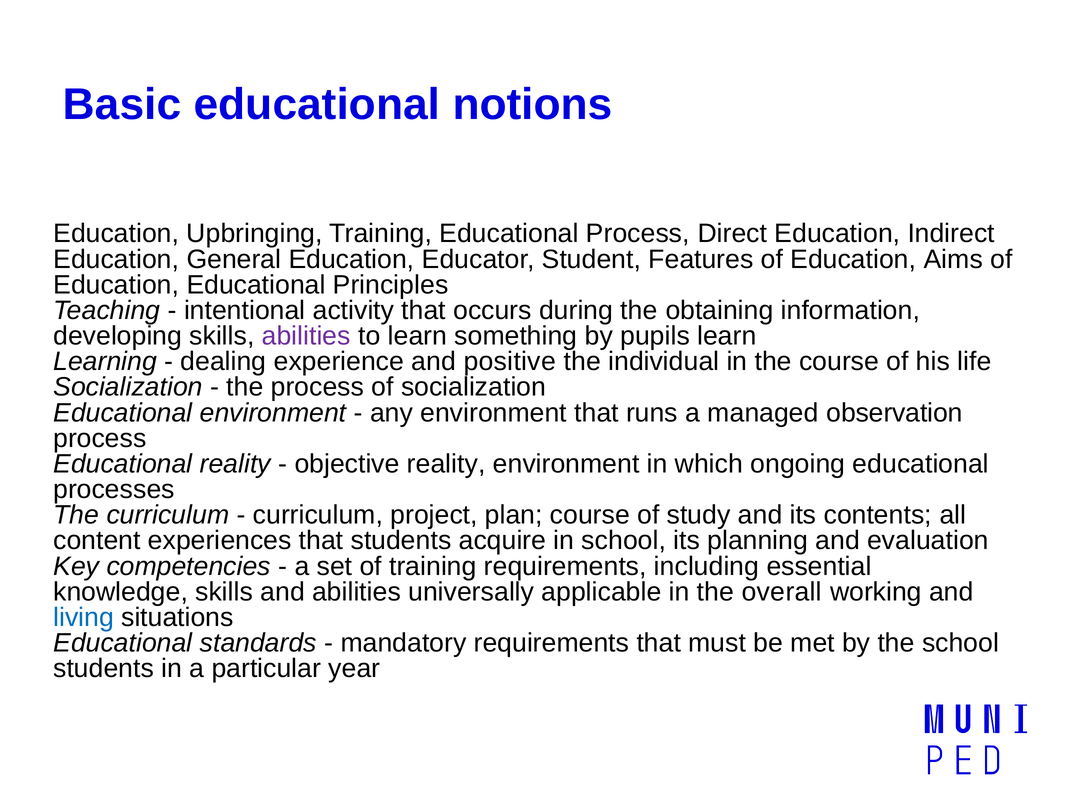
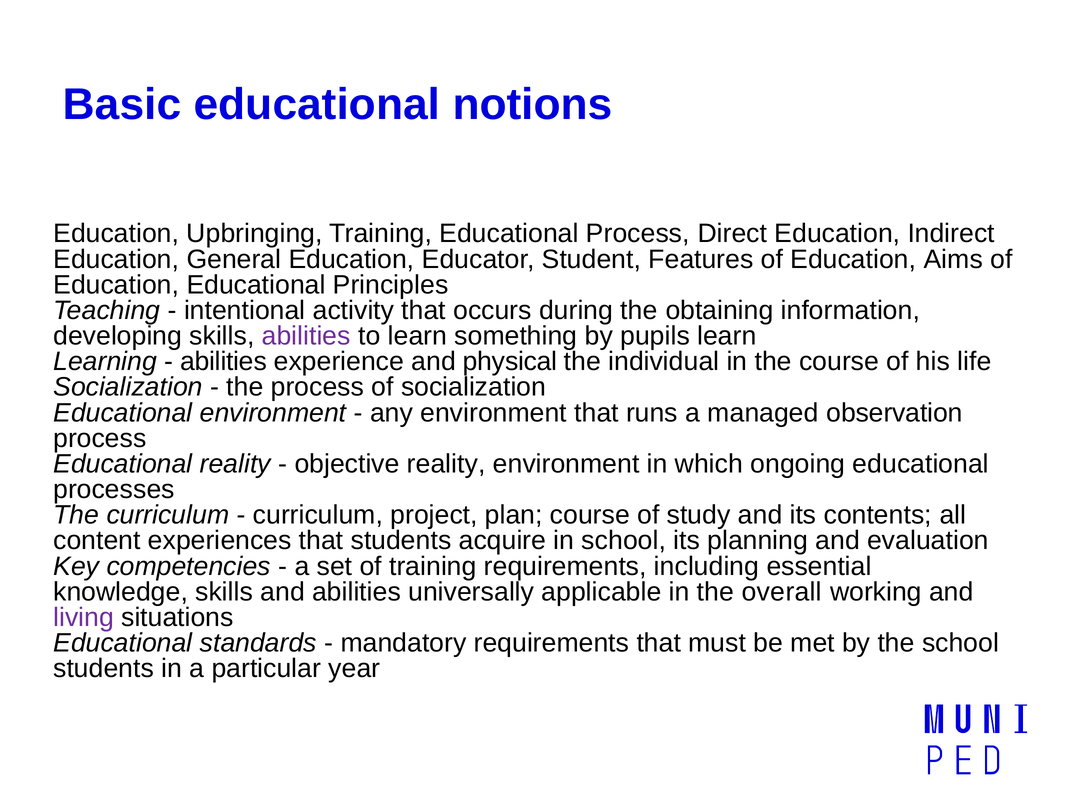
dealing: dealing -> abilities (224, 362)
positive: positive -> physical (510, 362)
living colour: blue -> purple (84, 618)
